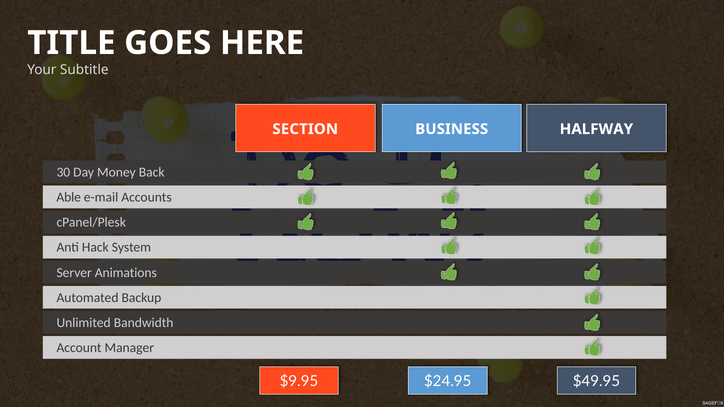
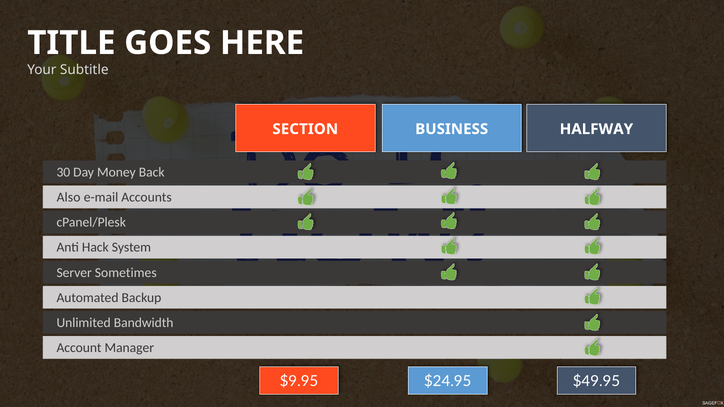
Able: Able -> Also (69, 197)
Animations: Animations -> Sometimes (126, 273)
